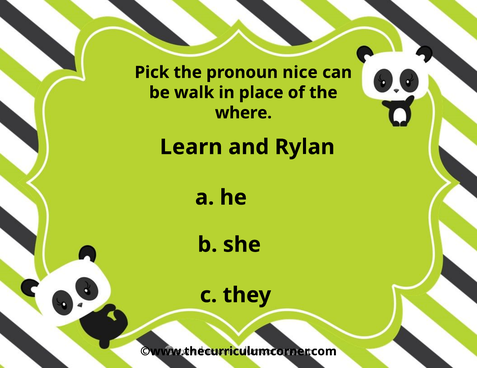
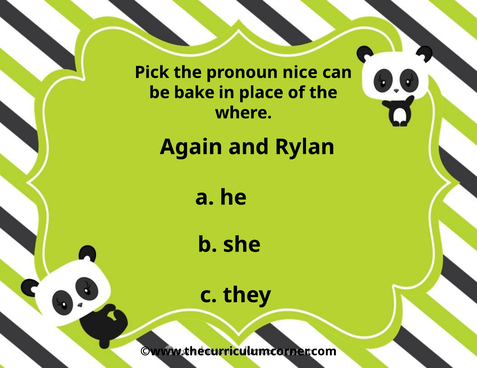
walk: walk -> bake (194, 93)
Learn: Learn -> Again (191, 147)
